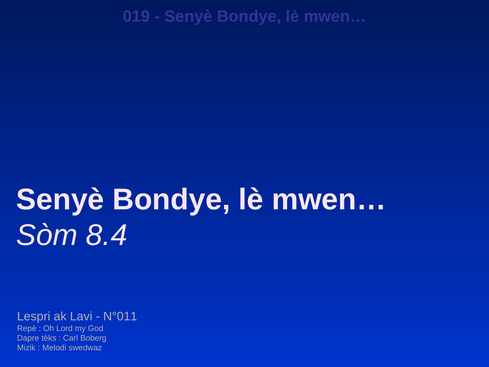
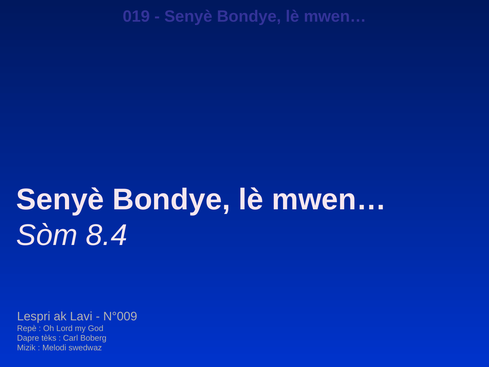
N°011: N°011 -> N°009 (120, 316)
